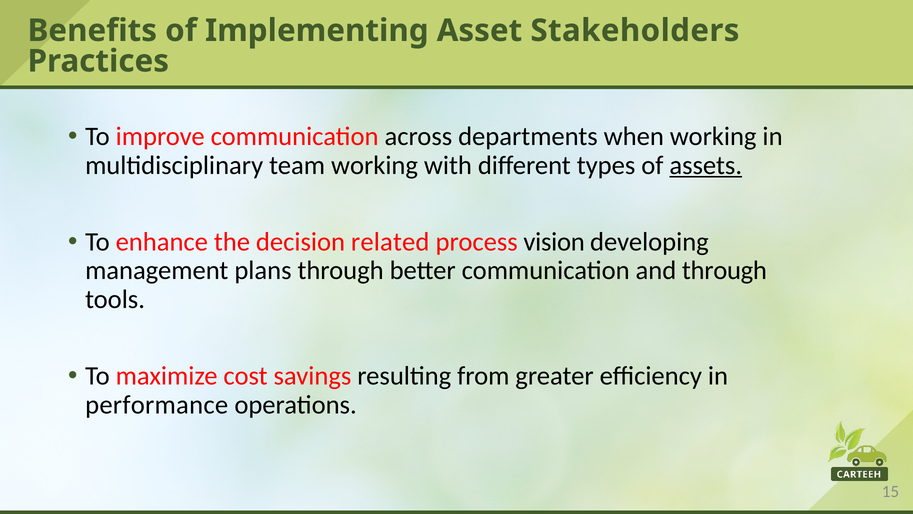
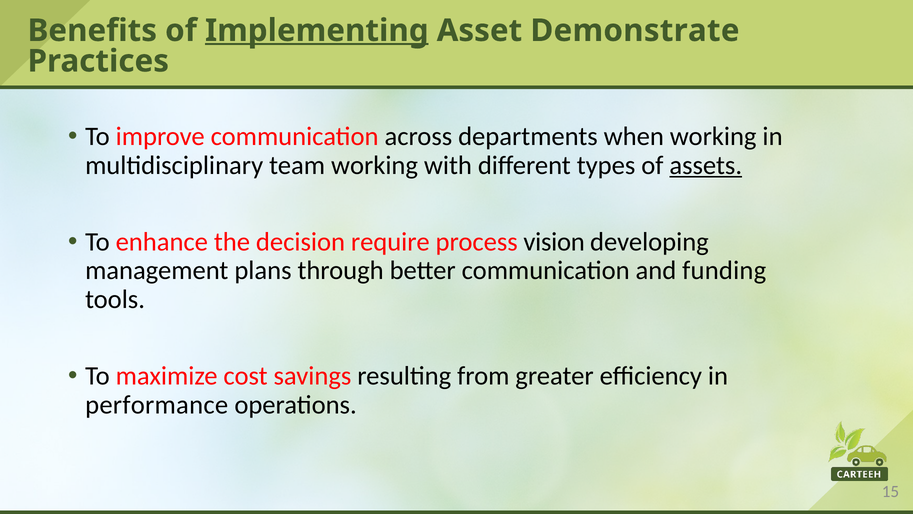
Implementing underline: none -> present (317, 31)
Stakeholders: Stakeholders -> Demonstrate (635, 31)
related: related -> require (390, 242)
and through: through -> funding (724, 270)
